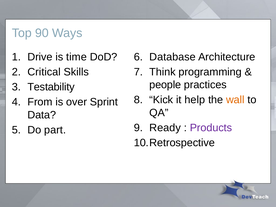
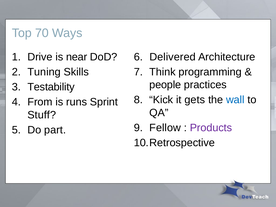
90: 90 -> 70 (42, 33)
time: time -> near (77, 57)
Database: Database -> Delivered (173, 57)
Critical: Critical -> Tuning (44, 72)
help: help -> gets (195, 100)
wall colour: orange -> blue (235, 100)
over: over -> runs (77, 102)
Data: Data -> Stuff (42, 115)
Ready: Ready -> Fellow (165, 128)
